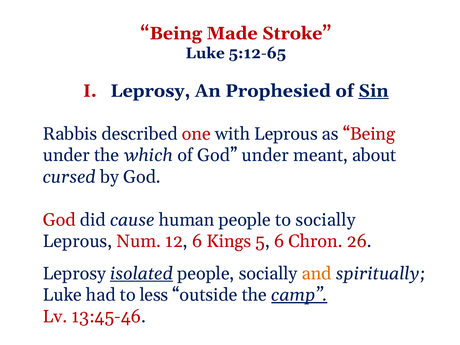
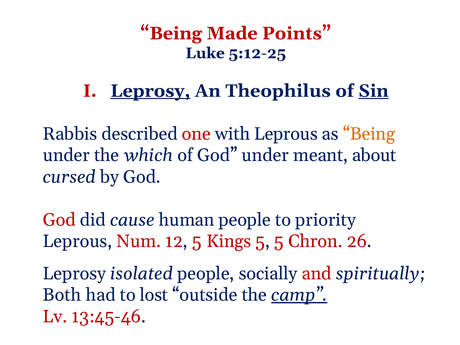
Stroke: Stroke -> Points (297, 33)
5:12-65: 5:12-65 -> 5:12-25 (257, 53)
Leprosy underline: none -> present (150, 91)
Prophesied: Prophesied -> Theophilus (278, 91)
Being colour: red -> orange (369, 134)
to socially: socially -> priority (326, 220)
12 6: 6 -> 5 (197, 241)
5 6: 6 -> 5 (279, 241)
isolated underline: present -> none (142, 273)
and colour: orange -> red (317, 273)
Luke: Luke -> Both (62, 295)
less: less -> lost (154, 295)
